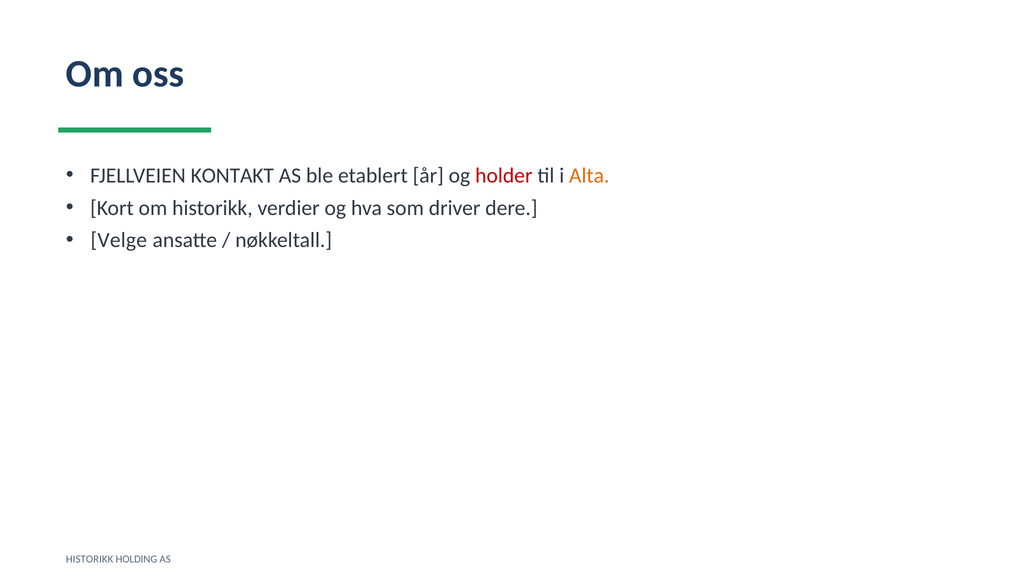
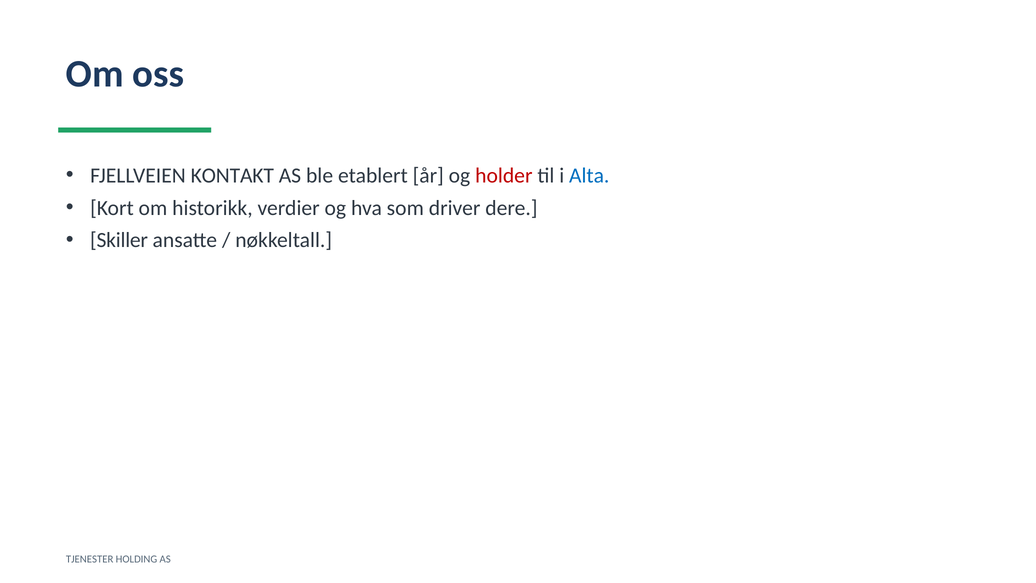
Alta colour: orange -> blue (589, 175)
Velge: Velge -> Skiller (119, 240)
HISTORIKK: HISTORIKK -> TJENESTER (90, 559)
